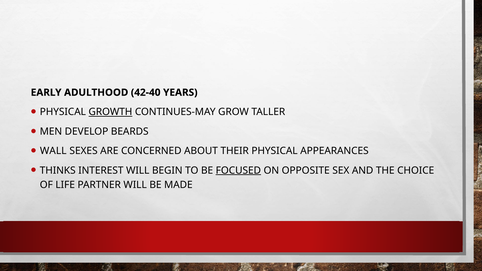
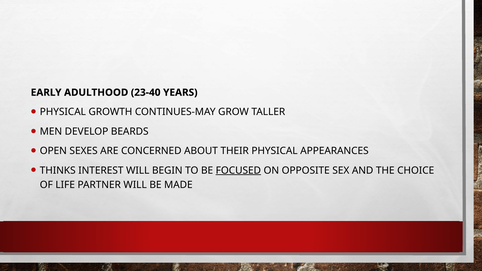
42-40: 42-40 -> 23-40 (146, 93)
GROWTH underline: present -> none (110, 112)
WALL: WALL -> OPEN (53, 151)
